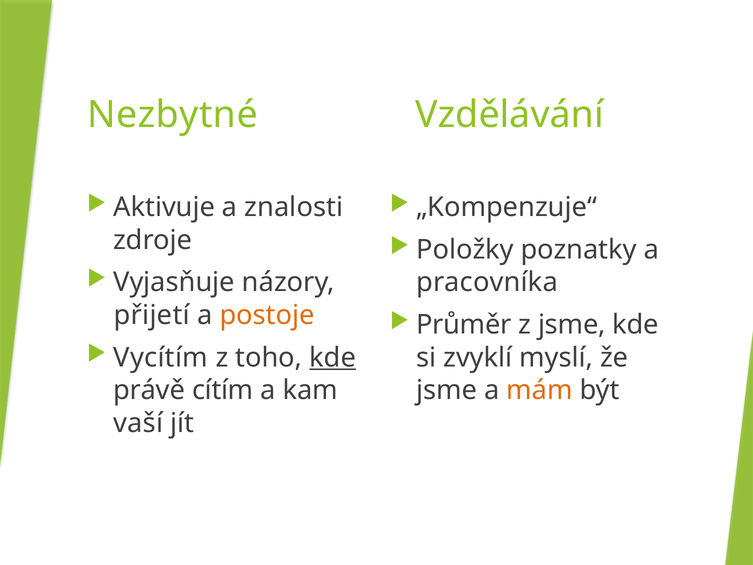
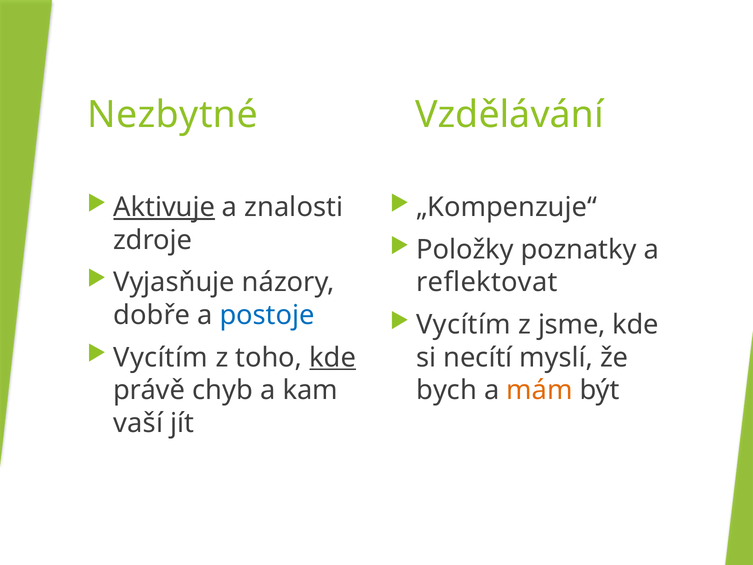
Aktivuje underline: none -> present (164, 207)
pracovníka: pracovníka -> reflektovat (487, 282)
přijetí: přijetí -> dobře (152, 315)
postoje colour: orange -> blue (267, 315)
Průměr: Průměr -> Vycítím (464, 325)
zvyklí: zvyklí -> necítí (478, 357)
cítím: cítím -> chyb (223, 390)
jsme: jsme -> bych (447, 390)
